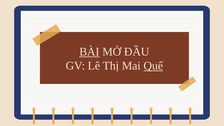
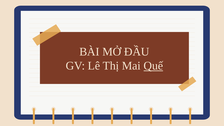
BÀI underline: present -> none (89, 52)
